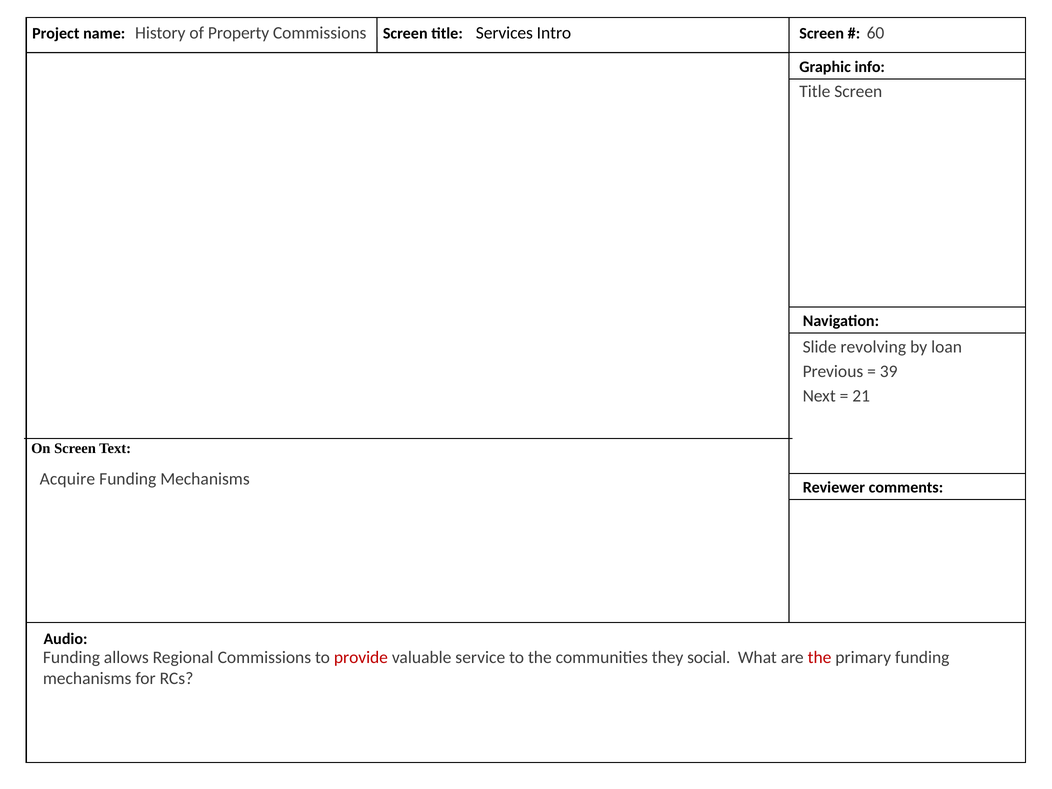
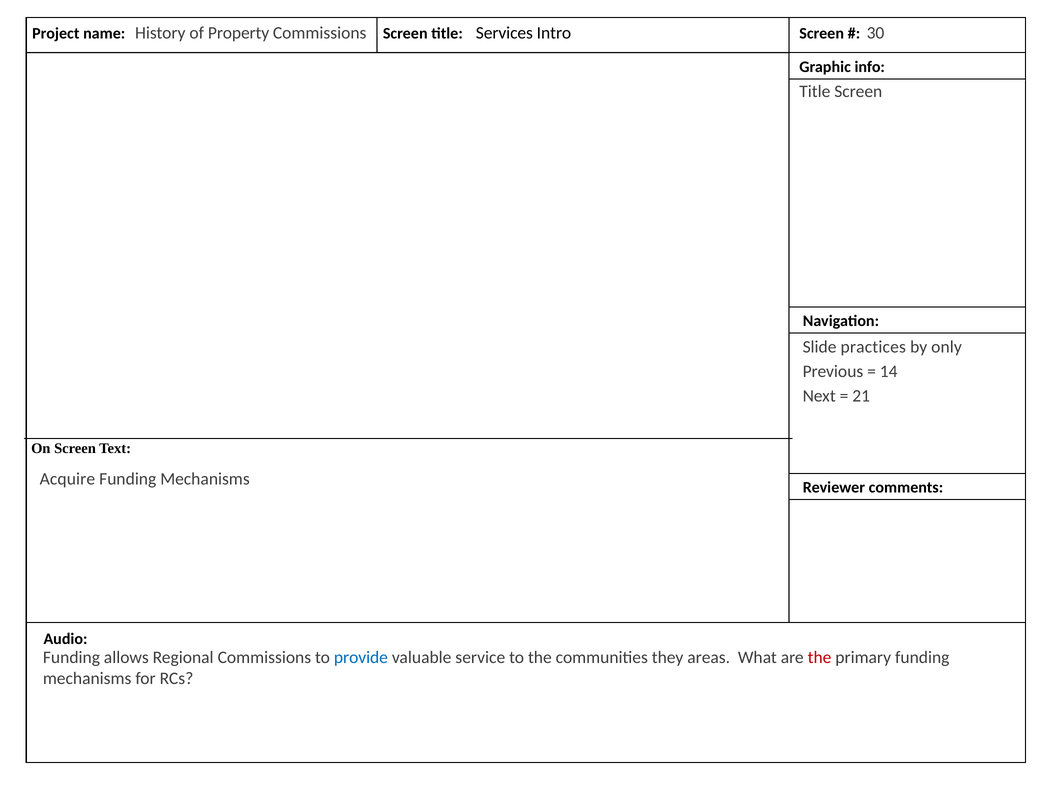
60: 60 -> 30 (876, 33)
revolving: revolving -> practices (873, 347)
loan: loan -> only (947, 347)
39: 39 -> 14 (889, 371)
provide colour: red -> blue (361, 658)
social: social -> areas (709, 658)
